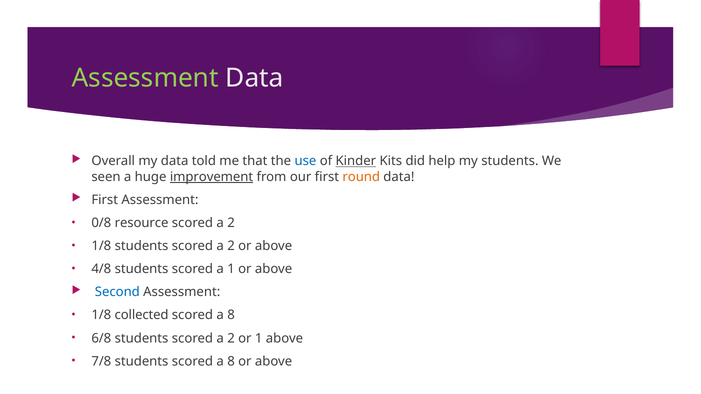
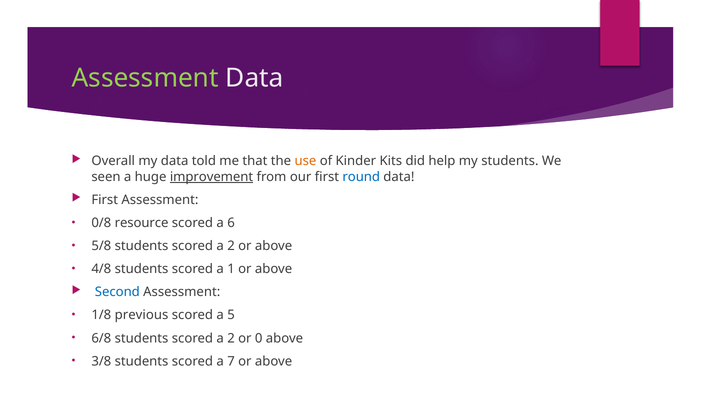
use colour: blue -> orange (305, 161)
Kinder underline: present -> none (356, 161)
round colour: orange -> blue (361, 177)
2: 2 -> 6 (231, 223)
1/8: 1/8 -> 5/8 (101, 246)
collected: collected -> previous (142, 315)
8: 8 -> 5 (231, 315)
or 1: 1 -> 0 (259, 338)
7/8: 7/8 -> 3/8 (101, 362)
students scored a 8: 8 -> 7 (231, 362)
